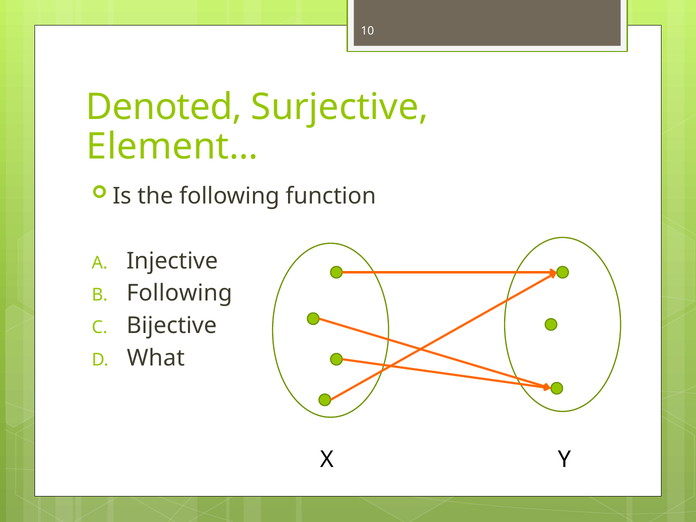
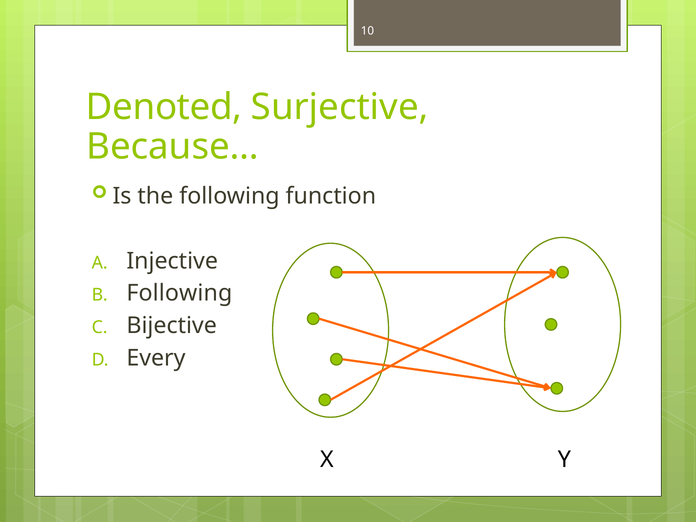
Element…: Element… -> Because… (173, 147)
What: What -> Every (156, 358)
